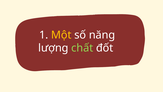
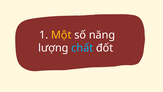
chất colour: light green -> light blue (82, 48)
